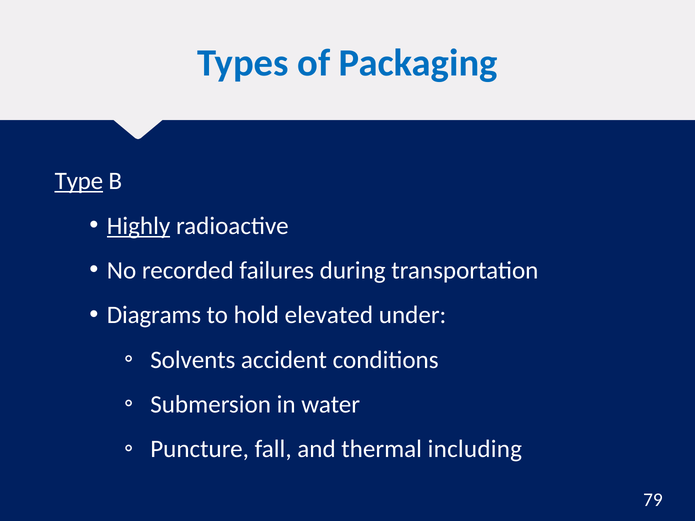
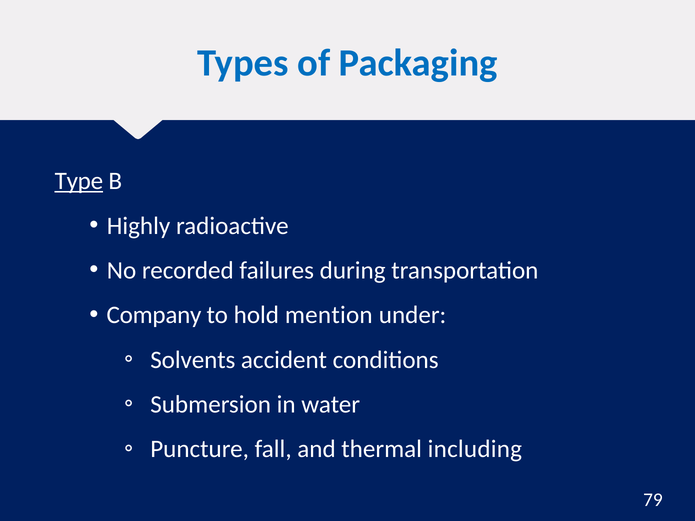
Highly underline: present -> none (139, 226)
Diagrams: Diagrams -> Company (154, 315)
elevated: elevated -> mention (329, 315)
